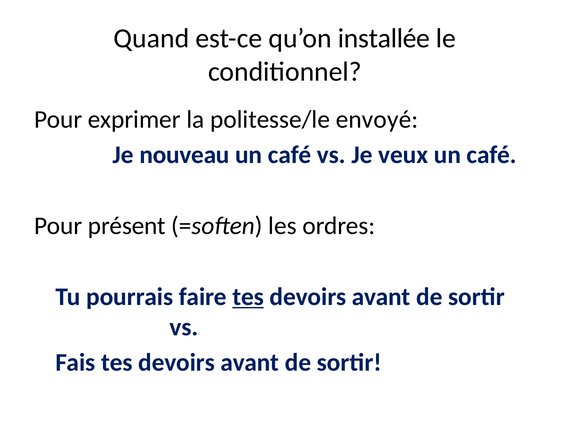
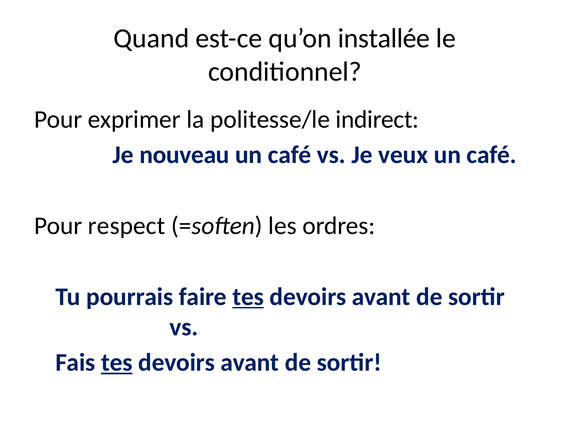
envoyé: envoyé -> indirect (377, 120)
présent: présent -> respect (127, 226)
tes underline: none -> present (117, 363)
